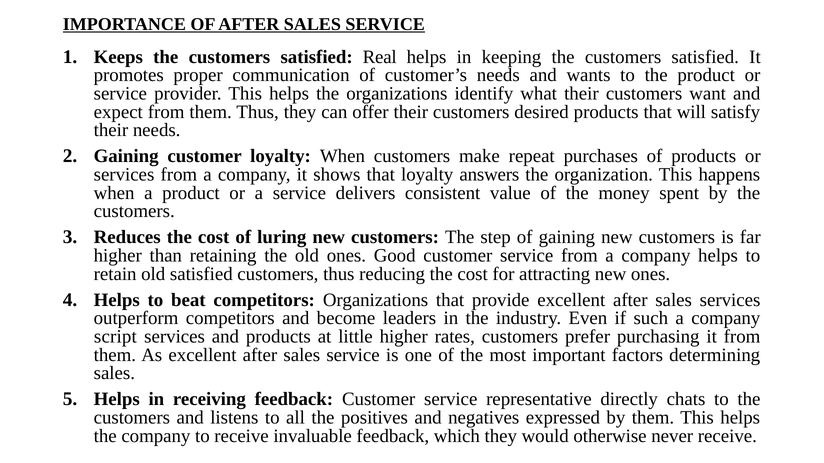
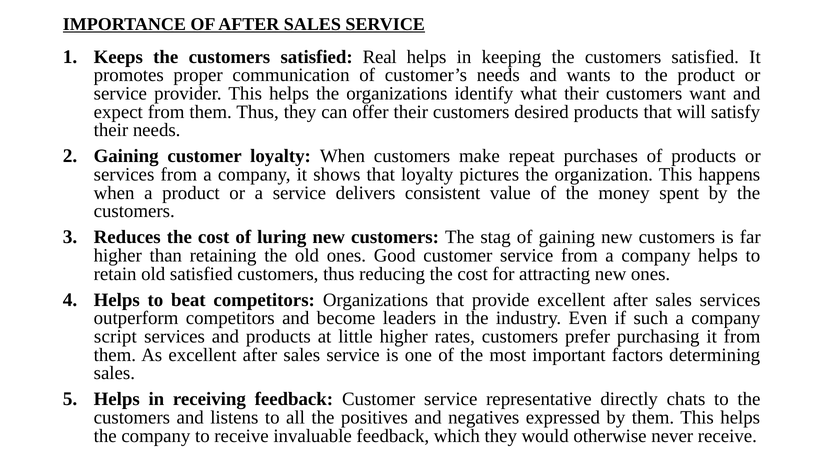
answers: answers -> pictures (489, 175)
step: step -> stag (496, 237)
